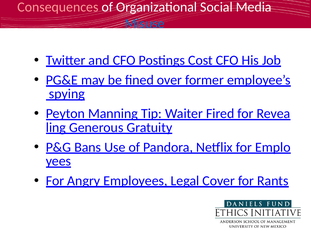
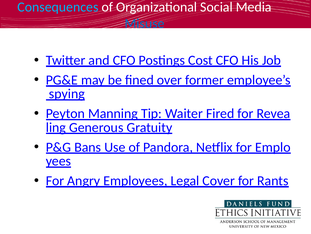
Consequences colour: pink -> light blue (58, 7)
